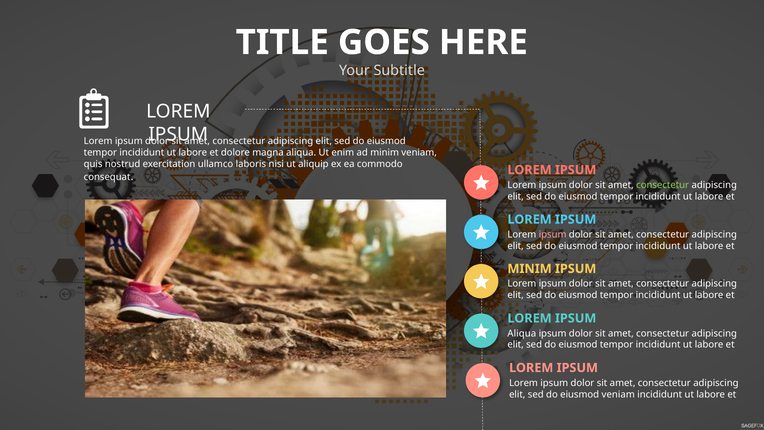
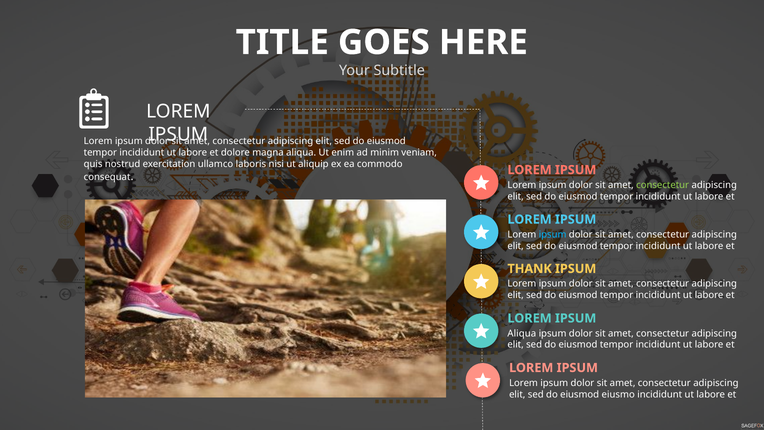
ipsum colour: pink -> light blue (553, 234)
MINIM: MINIM -> THANK (530, 269)
eiusmod veniam: veniam -> eiusmo (618, 394)
